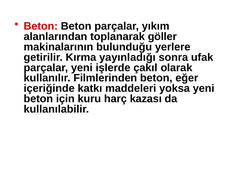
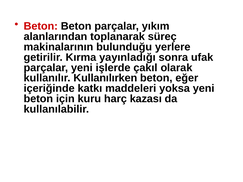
göller: göller -> süreç (162, 37)
Filmlerinden: Filmlerinden -> Kullanılırken (105, 78)
